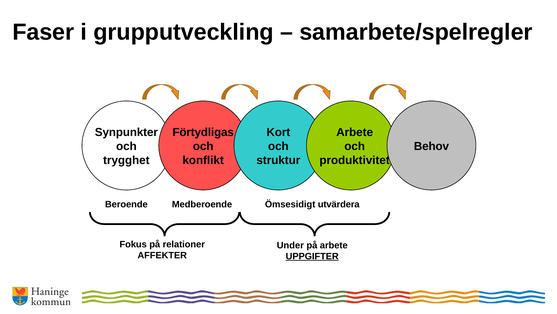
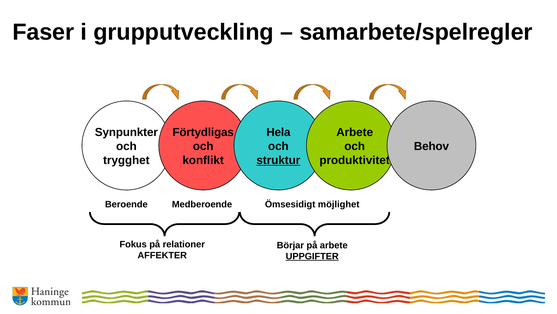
Kort: Kort -> Hela (278, 132)
struktur underline: none -> present (278, 160)
utvärdera: utvärdera -> möjlighet (339, 204)
Under: Under -> Börjar (290, 245)
